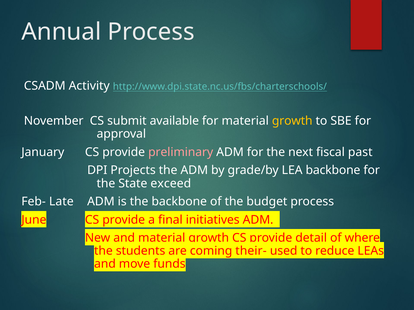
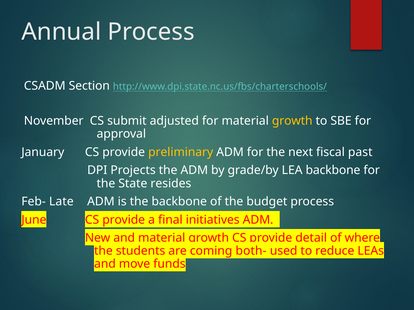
Activity: Activity -> Section (89, 86)
available: available -> adjusted (174, 121)
preliminary colour: pink -> yellow (181, 152)
exceed: exceed -> resides (171, 184)
their-: their- -> both- (251, 251)
